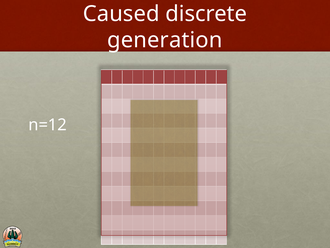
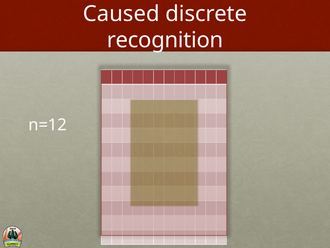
generation: generation -> recognition (165, 40)
